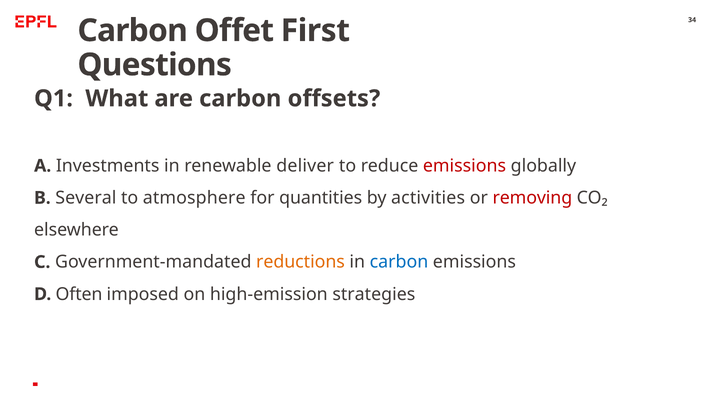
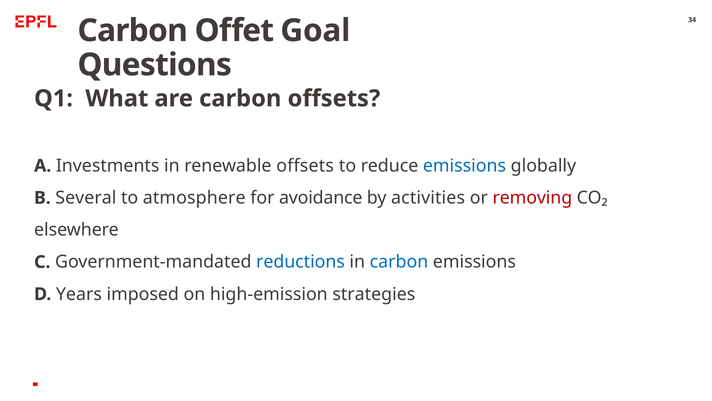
First: First -> Goal (315, 31)
renewable deliver: deliver -> offsets (305, 166)
emissions colour: red -> blue (465, 166)
quantities: quantities -> avoidance (321, 198)
reductions colour: orange -> blue (300, 262)
Often: Often -> Years (79, 294)
